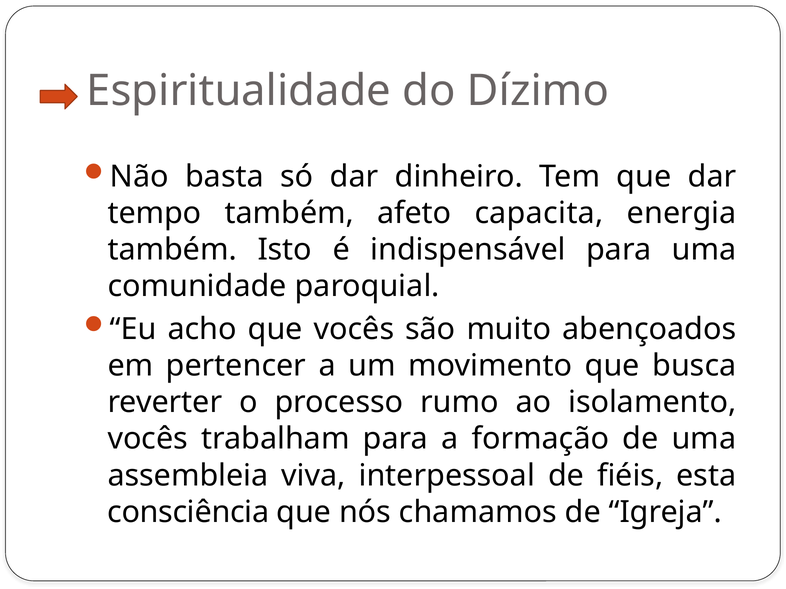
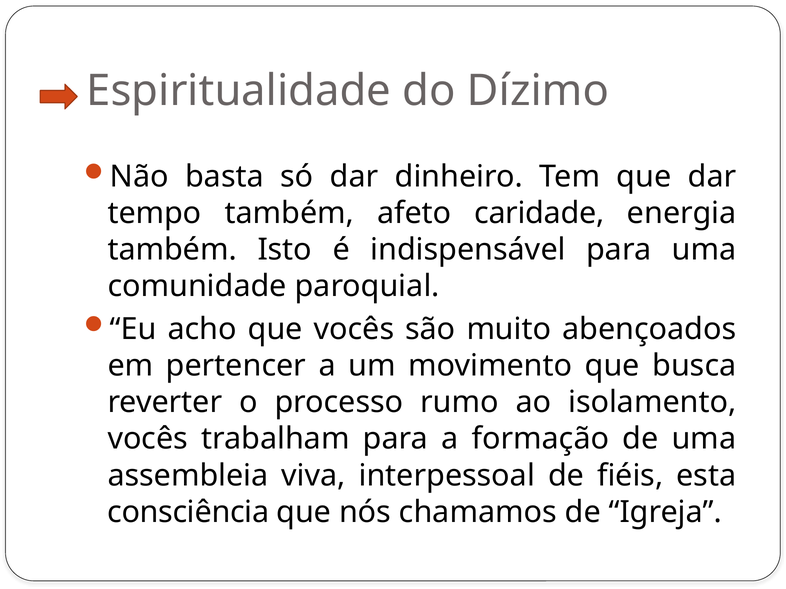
capacita: capacita -> caridade (539, 213)
